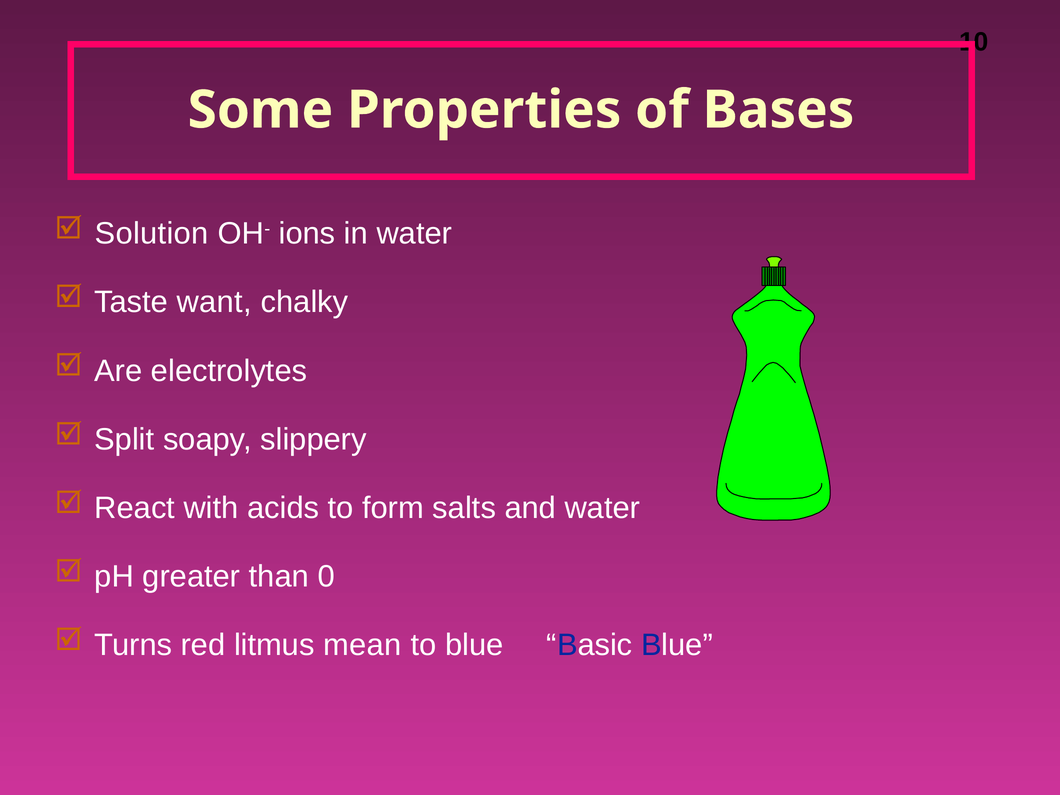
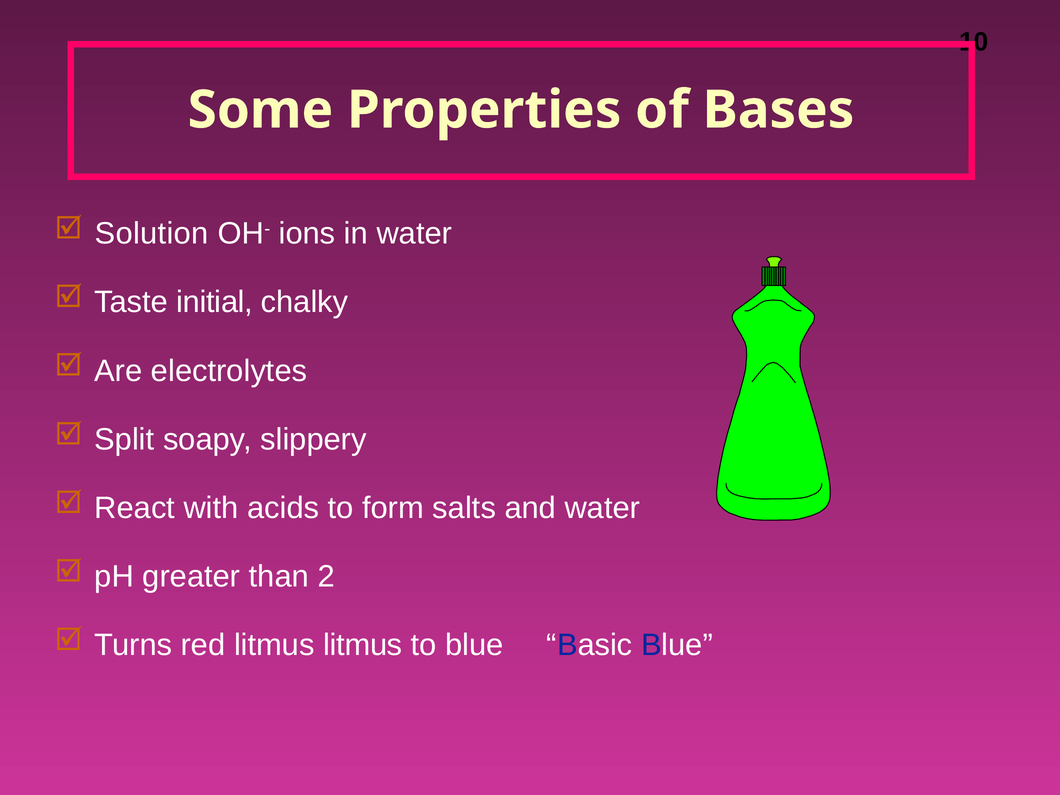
want: want -> initial (215, 302)
0: 0 -> 2 (326, 577)
litmus mean: mean -> litmus (363, 645)
